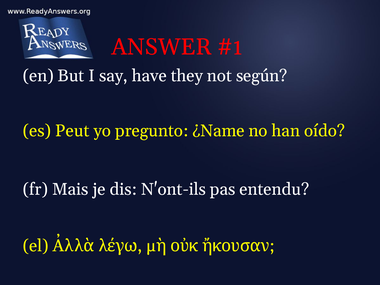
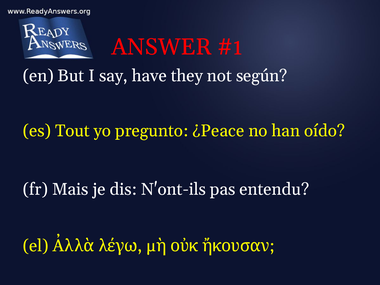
Peut: Peut -> Tout (72, 131)
¿Name: ¿Name -> ¿Peace (218, 131)
